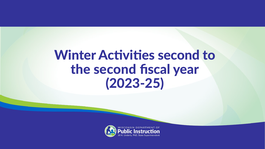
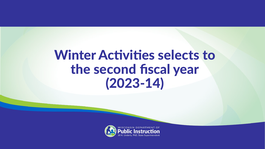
Activities second: second -> selects (179, 55)
2023-25: 2023-25 -> 2023-14 (135, 84)
